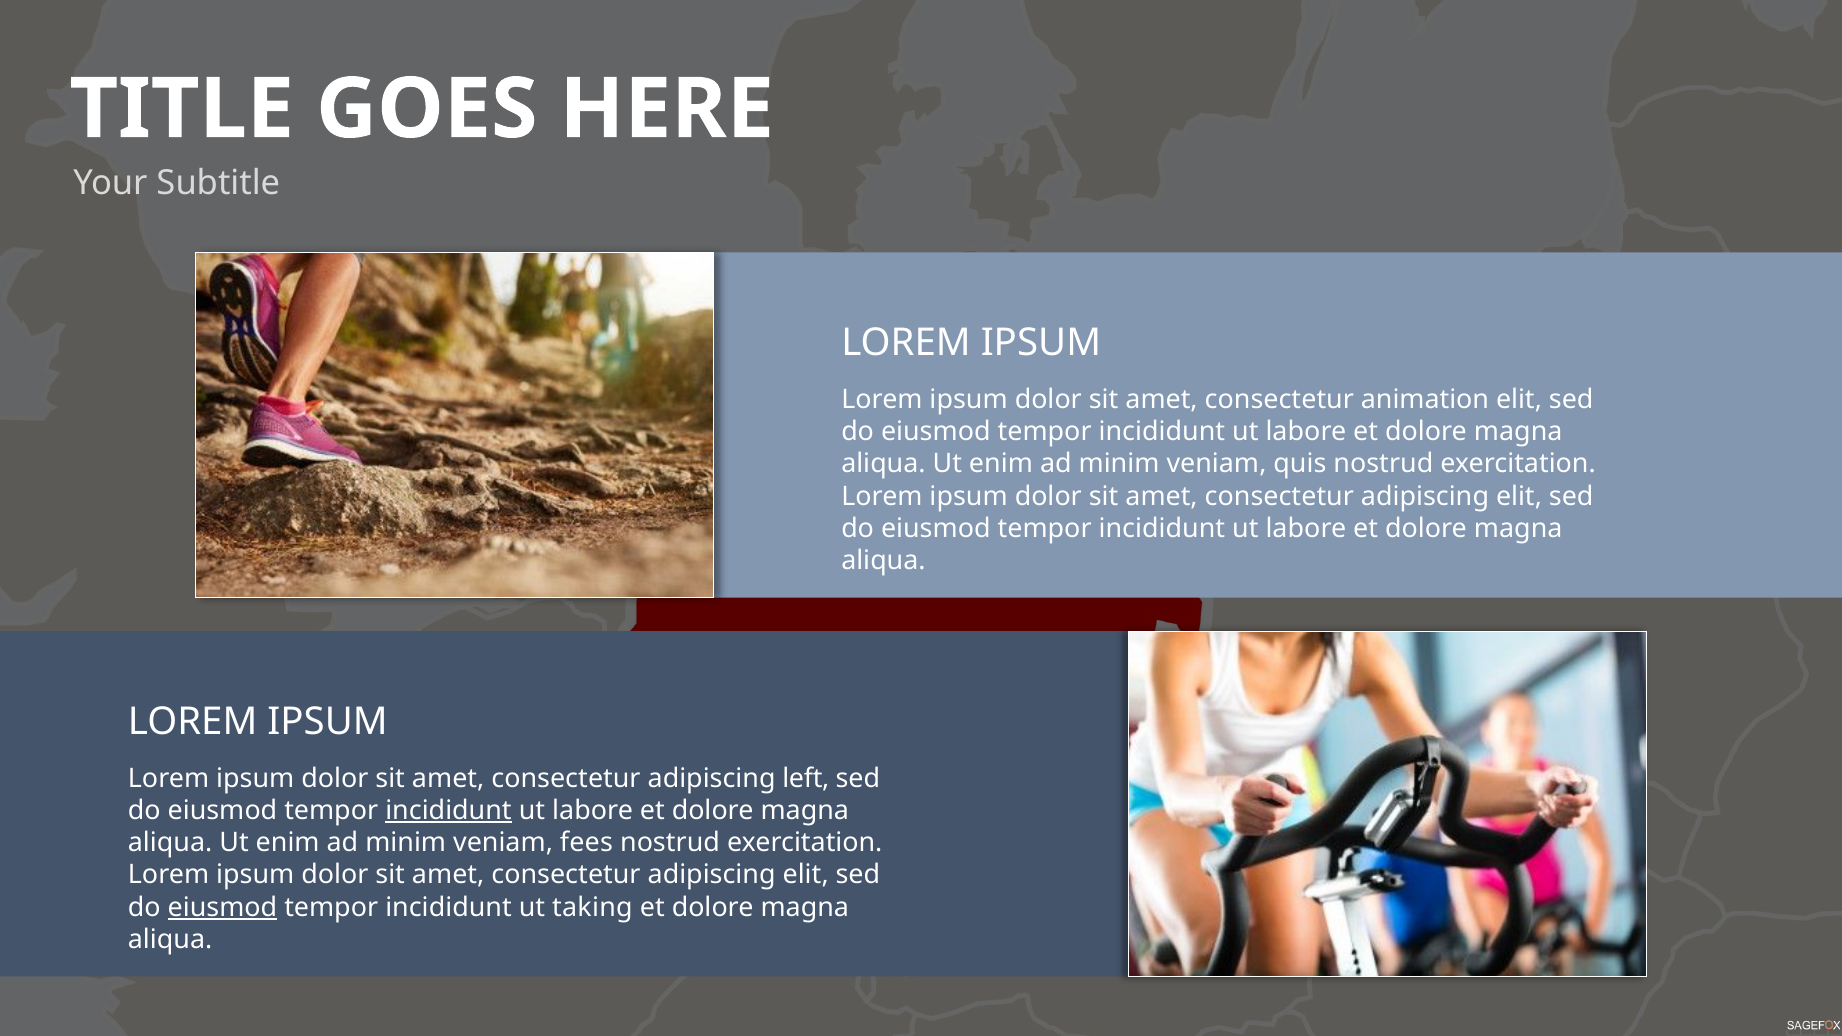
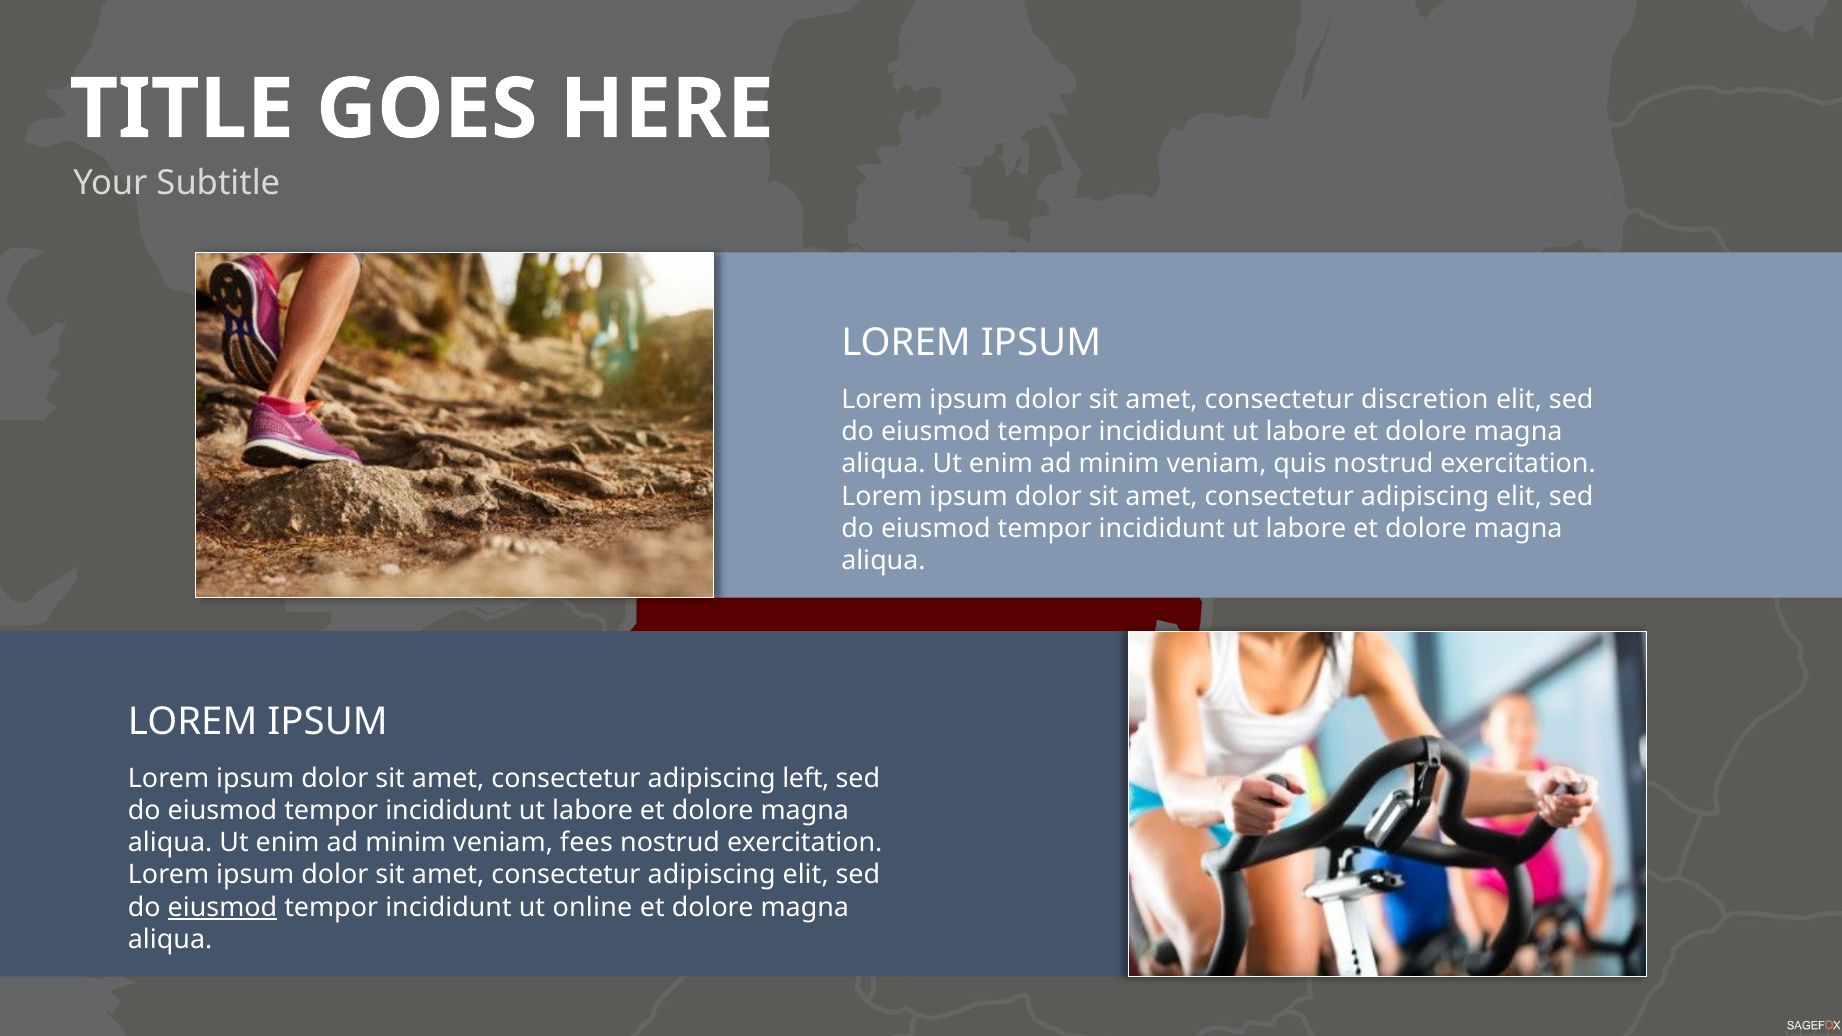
animation: animation -> discretion (1425, 400)
incididunt underline: present -> none (448, 811)
taking: taking -> online (592, 907)
